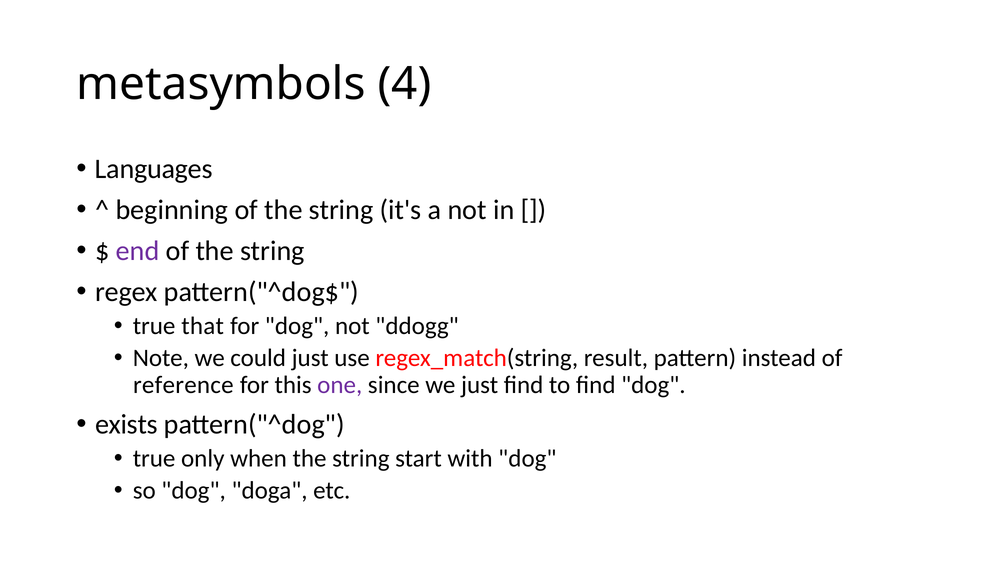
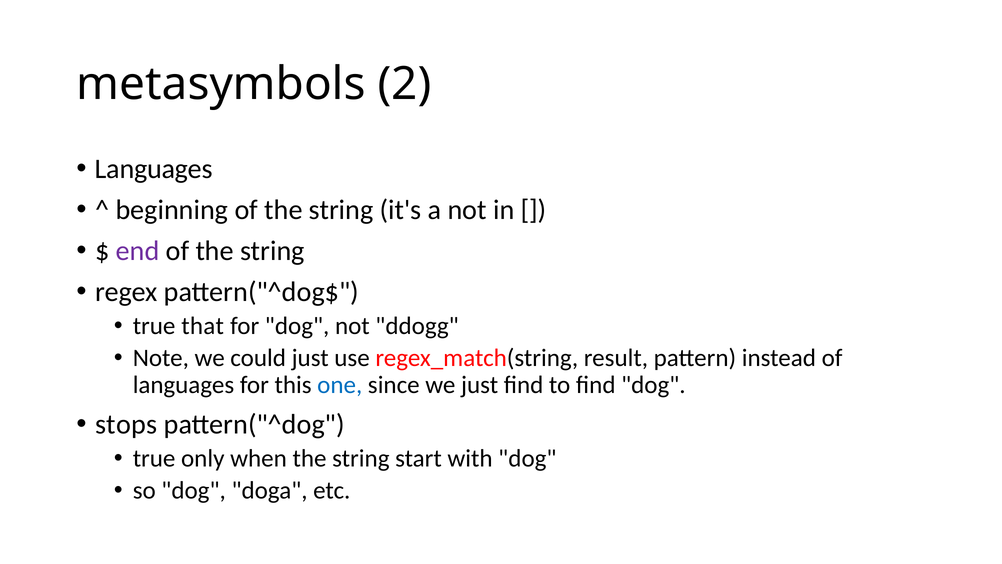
4: 4 -> 2 (405, 84)
reference: reference -> languages (183, 385)
one colour: purple -> blue (340, 385)
exists: exists -> stops (126, 424)
